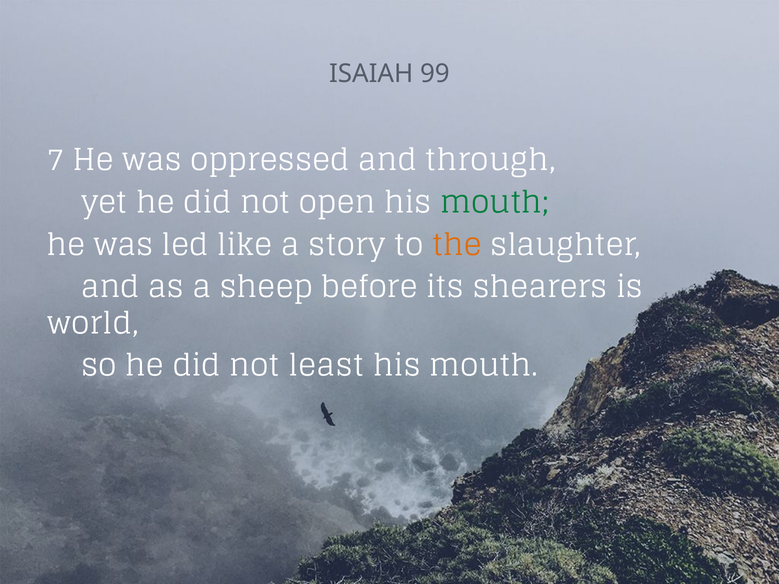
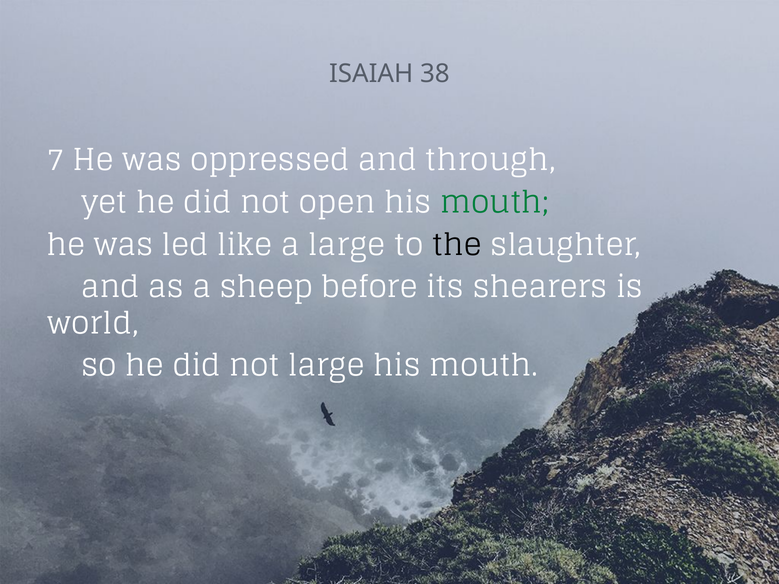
99: 99 -> 38 (435, 74)
a story: story -> large (347, 245)
the colour: orange -> black (457, 245)
not least: least -> large (326, 366)
